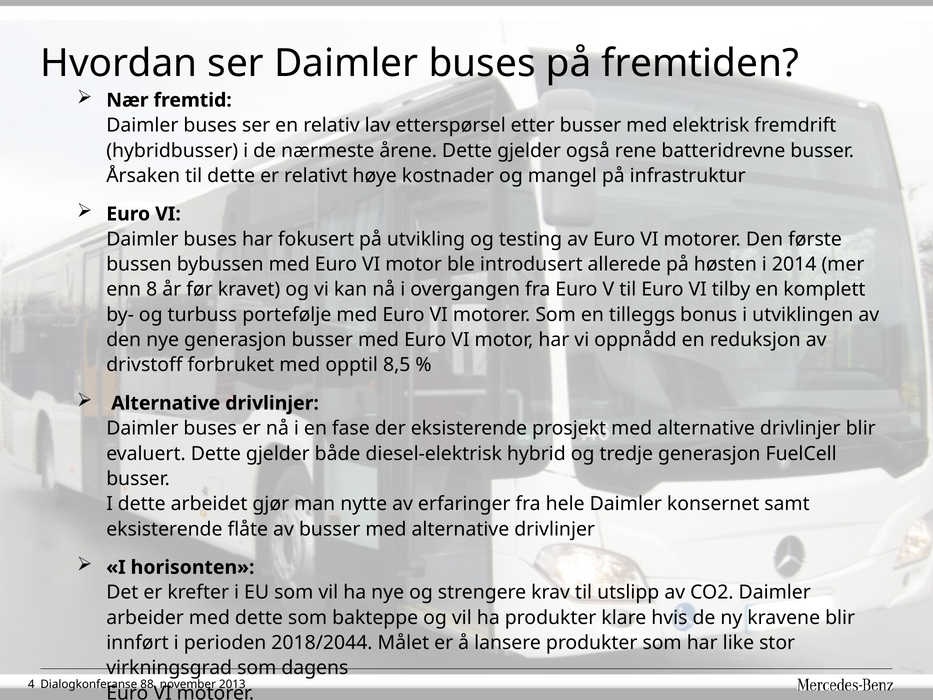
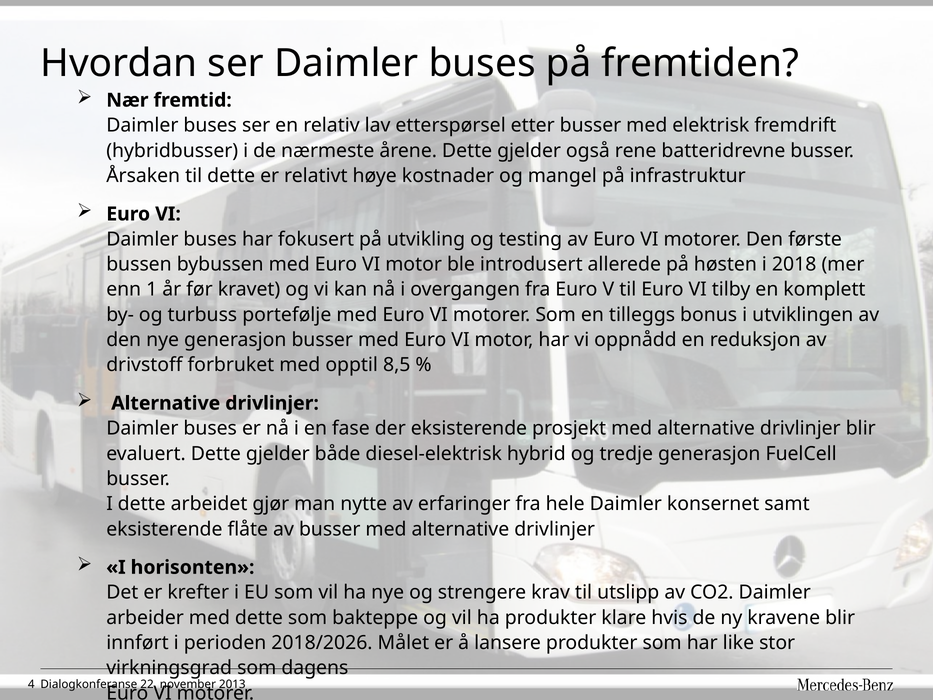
2014: 2014 -> 2018 (794, 264)
8: 8 -> 1 (152, 289)
2018/2044: 2018/2044 -> 2018/2026 (322, 643)
88: 88 -> 22 (149, 684)
